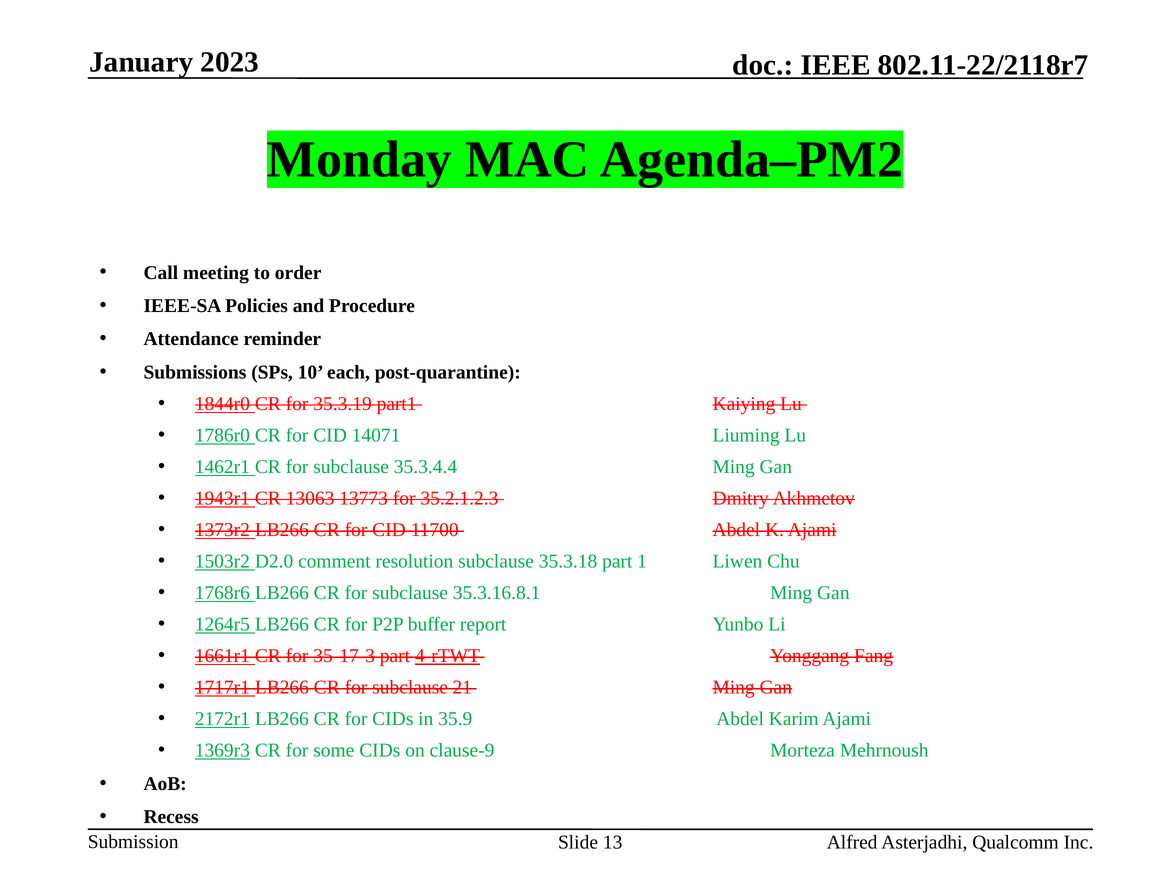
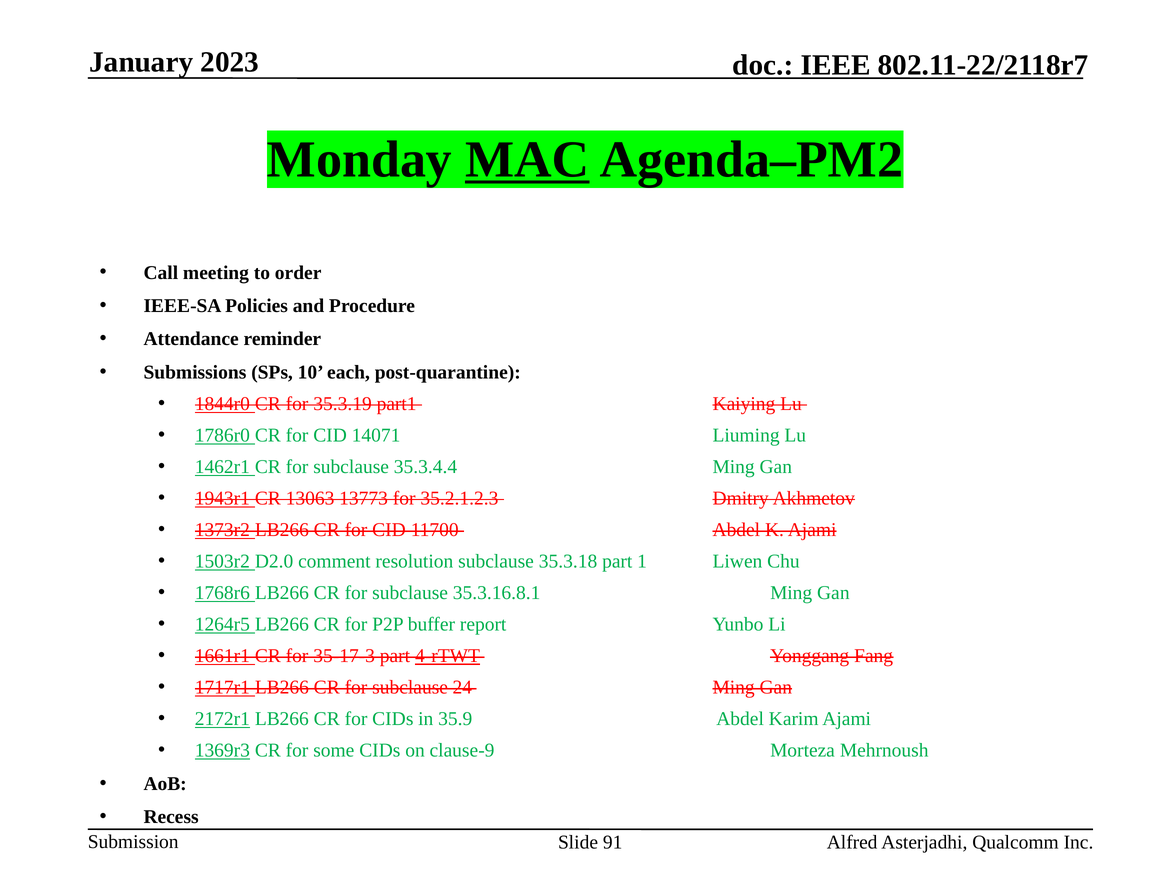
MAC underline: none -> present (527, 160)
21: 21 -> 24 (462, 688)
13: 13 -> 91 (613, 842)
